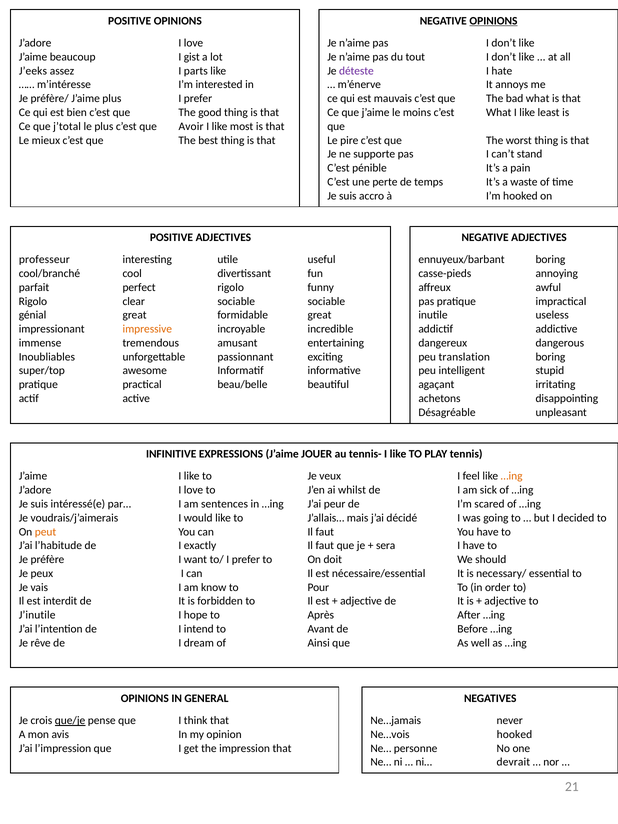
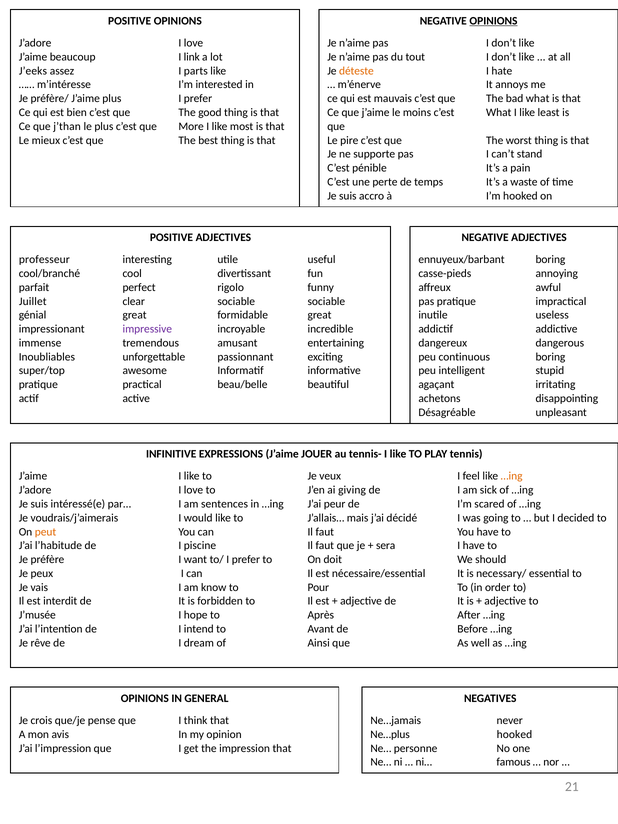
gist: gist -> link (192, 57)
déteste colour: purple -> orange (356, 71)
j’total: j’total -> j’than (67, 126)
Avoir: Avoir -> More (191, 126)
Rigolo: Rigolo -> Juillet (33, 301)
impressive colour: orange -> purple (147, 329)
translation: translation -> continuous (464, 357)
whilst: whilst -> giving (352, 490)
exactly: exactly -> piscine (200, 546)
J’inutile: J’inutile -> J’musée (37, 615)
que/je underline: present -> none (70, 721)
Ne…vois: Ne…vois -> Ne…plus (390, 734)
devrait: devrait -> famous (513, 762)
